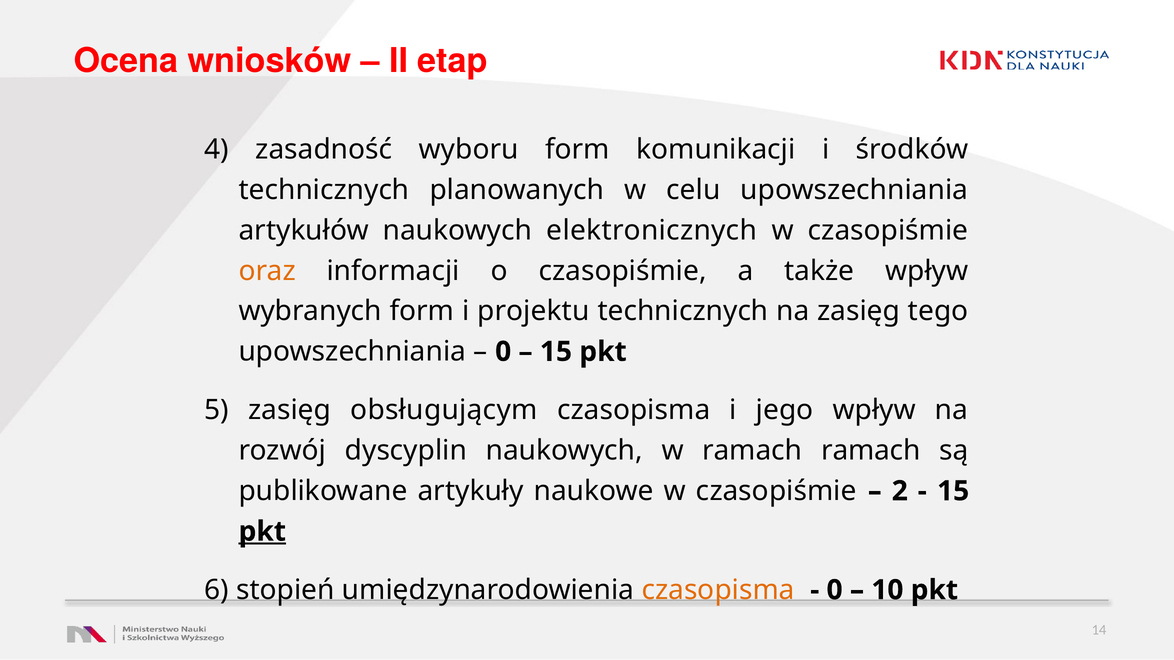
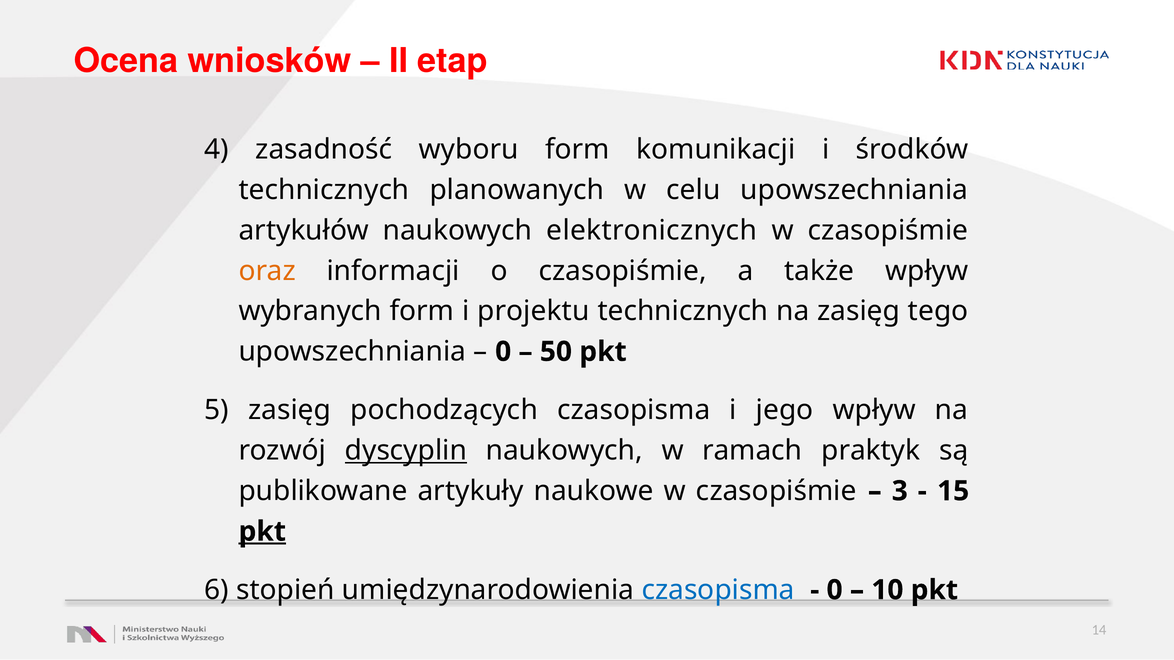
15: 15 -> 50 (556, 352)
obsługującym: obsługującym -> pochodzących (444, 410)
dyscyplin underline: none -> present (406, 451)
ramach ramach: ramach -> praktyk (871, 451)
2: 2 -> 3 (900, 491)
czasopisma colour: orange -> blue (718, 590)
